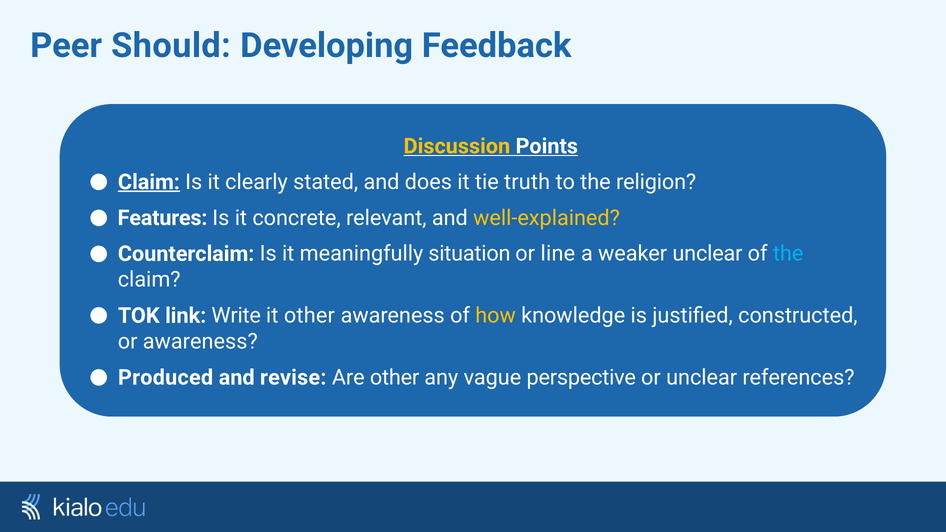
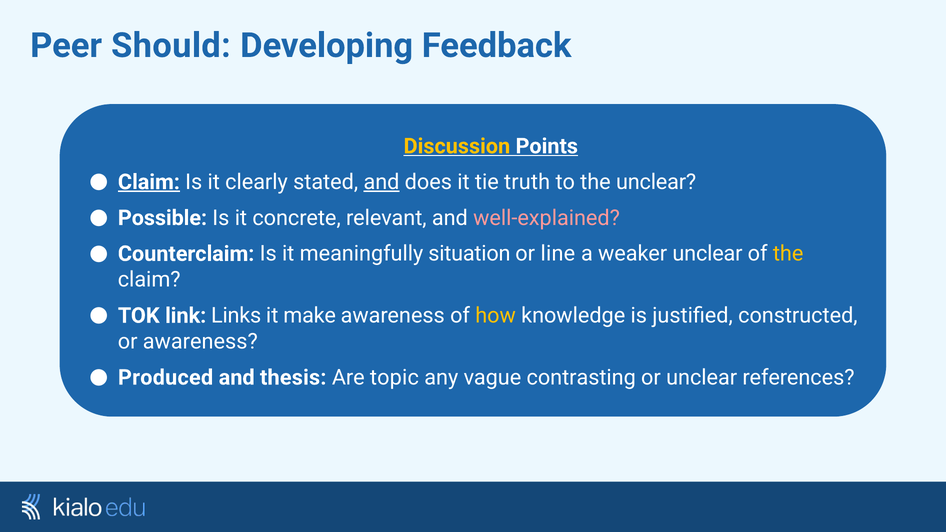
and underline: none -> present (381, 182)
the religion: religion -> unclear (656, 182)
Features: Features -> Possible (162, 218)
well-explained colour: yellow -> pink (547, 218)
the colour: light blue -> yellow (788, 254)
Write: Write -> Links (236, 316)
it other: other -> make (310, 316)
revise: revise -> thesis (293, 378)
Are other: other -> topic (394, 378)
perspective: perspective -> contrasting (581, 378)
